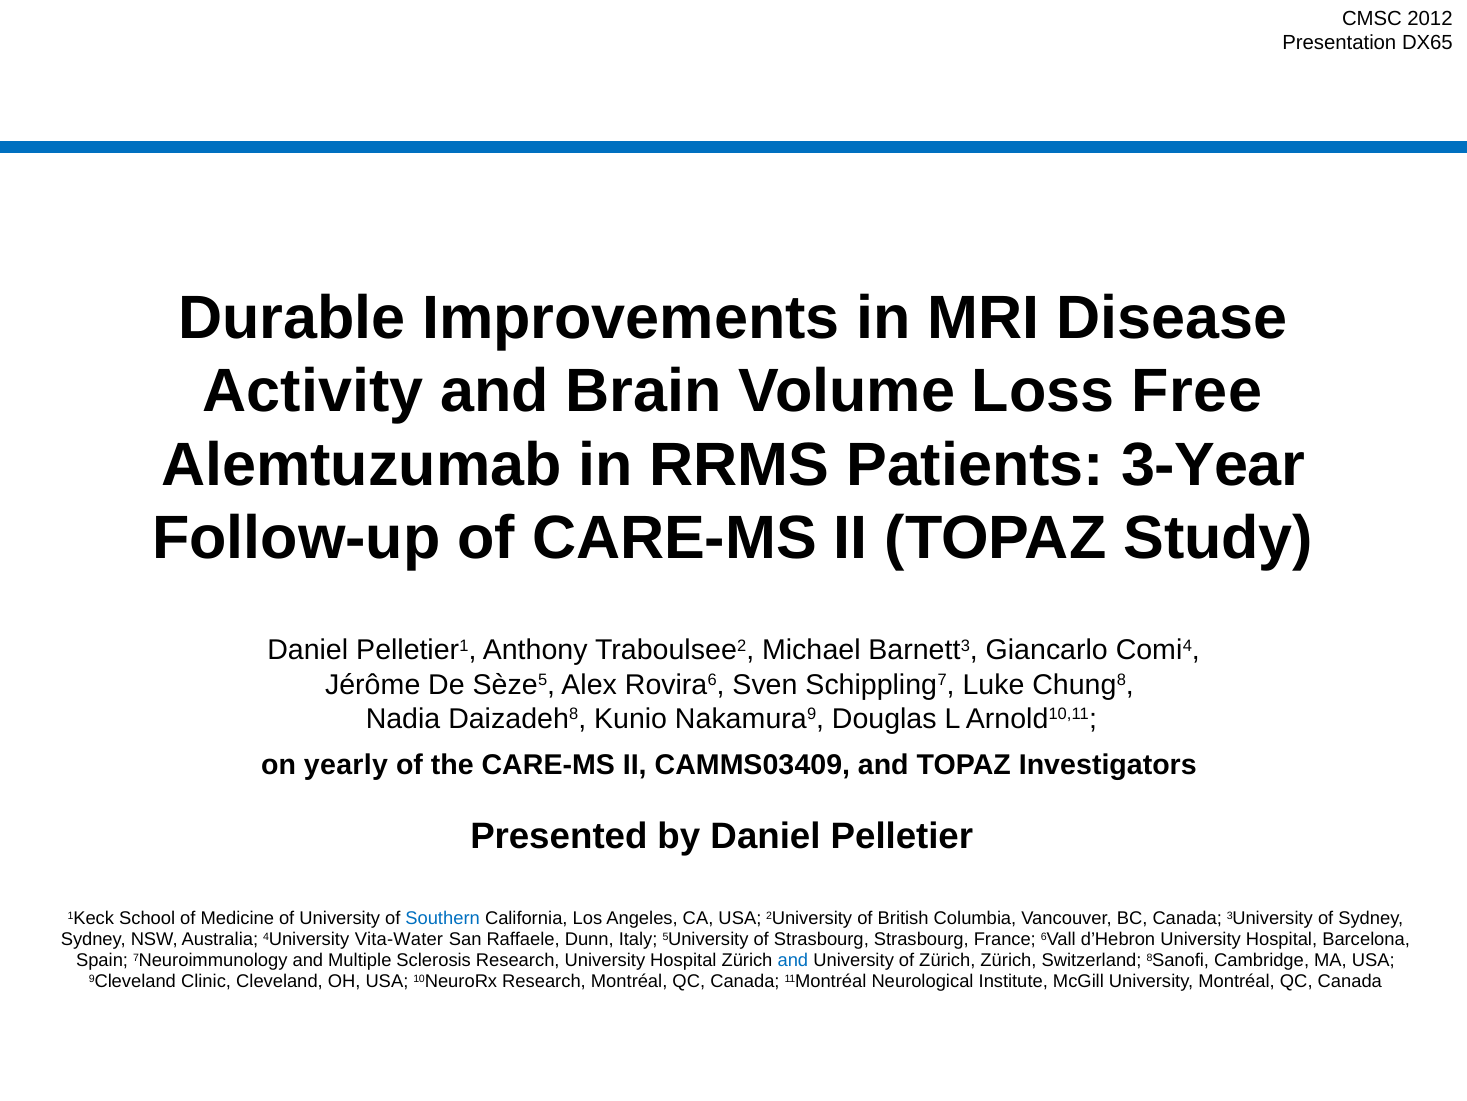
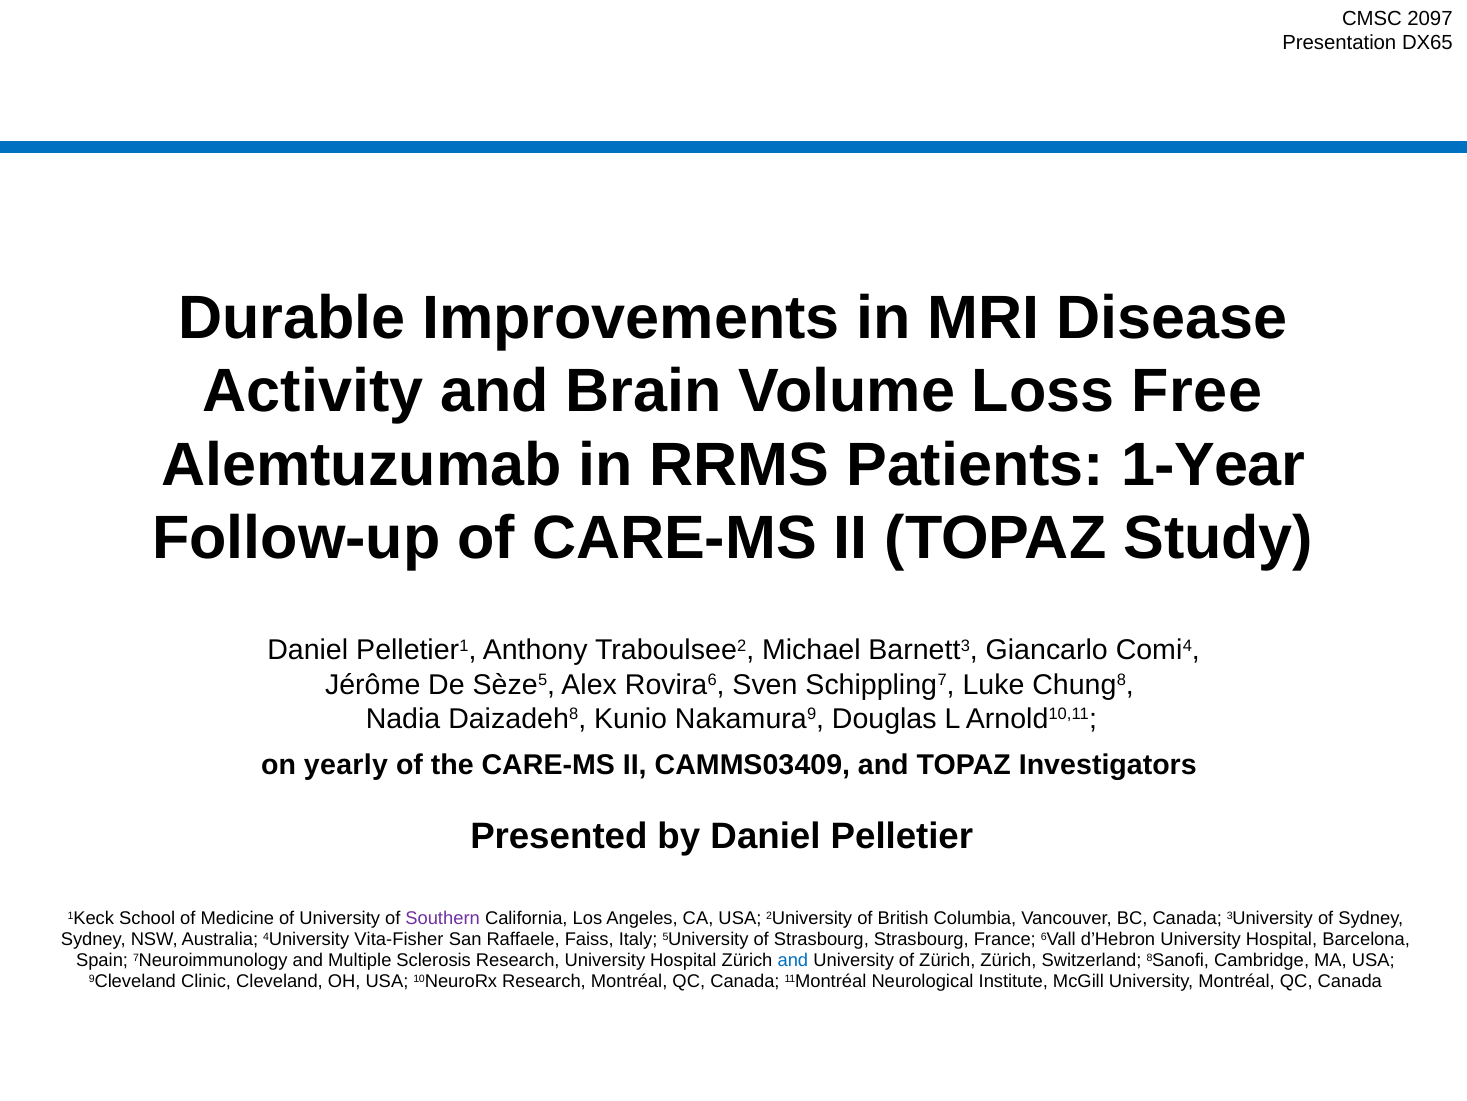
2012: 2012 -> 2097 (1430, 18)
3-Year: 3-Year -> 1-Year (1213, 465)
Southern colour: blue -> purple (443, 918)
Vita-Water: Vita-Water -> Vita-Fisher (399, 939)
Dunn: Dunn -> Faiss (589, 939)
